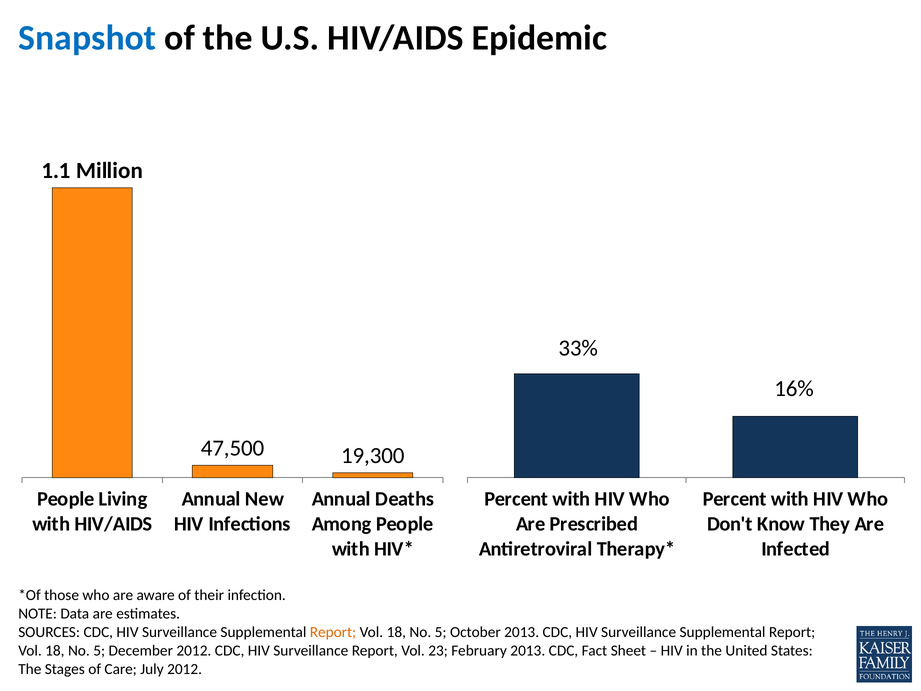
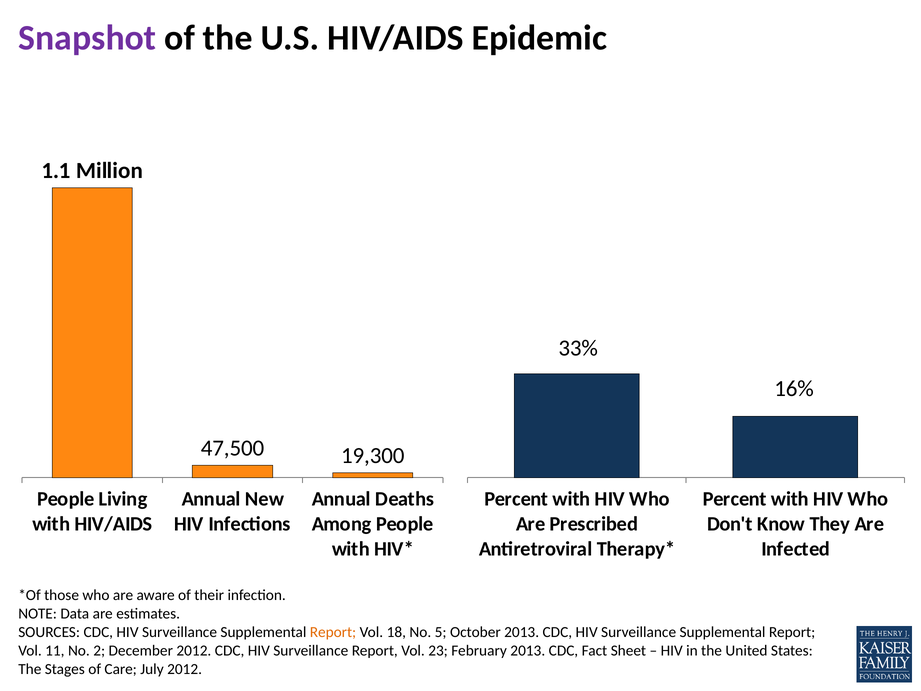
Snapshot colour: blue -> purple (87, 38)
18: 18 -> 11 (55, 650)
5: 5 -> 2 (99, 650)
